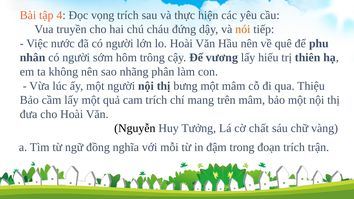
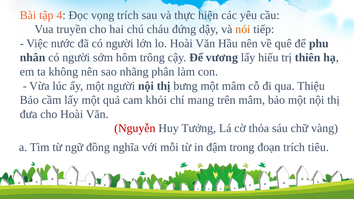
cam trích: trích -> khỏi (156, 100)
Nguyễn colour: black -> red (135, 128)
chất: chất -> thỏa (259, 128)
trận: trận -> tiêu (318, 147)
